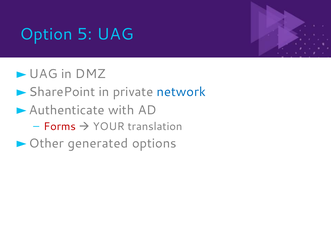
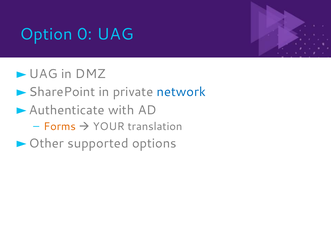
5: 5 -> 0 (85, 34)
Forms colour: red -> orange (60, 127)
generated: generated -> supported (98, 144)
